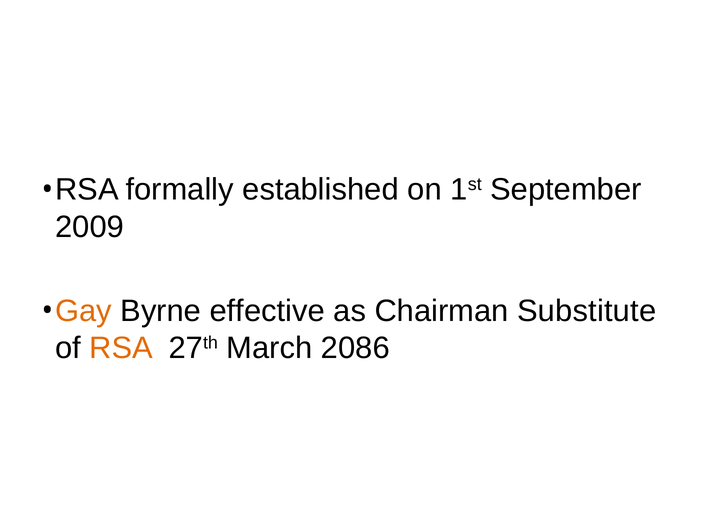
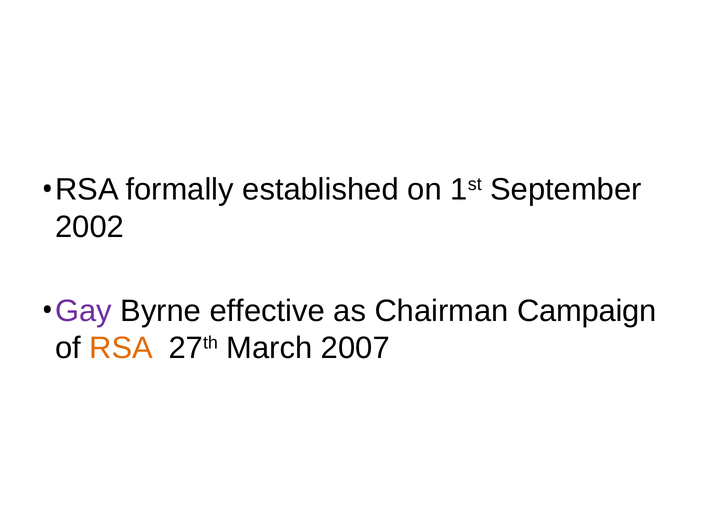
2009: 2009 -> 2002 (90, 227)
Gay colour: orange -> purple (84, 311)
Substitute: Substitute -> Campaign (587, 311)
2086: 2086 -> 2007 (355, 348)
